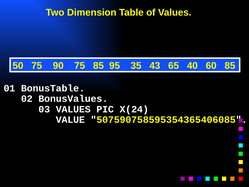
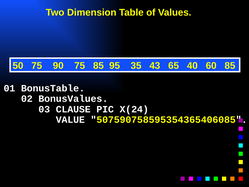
03 VALUES: VALUES -> CLAUSE (73, 109)
